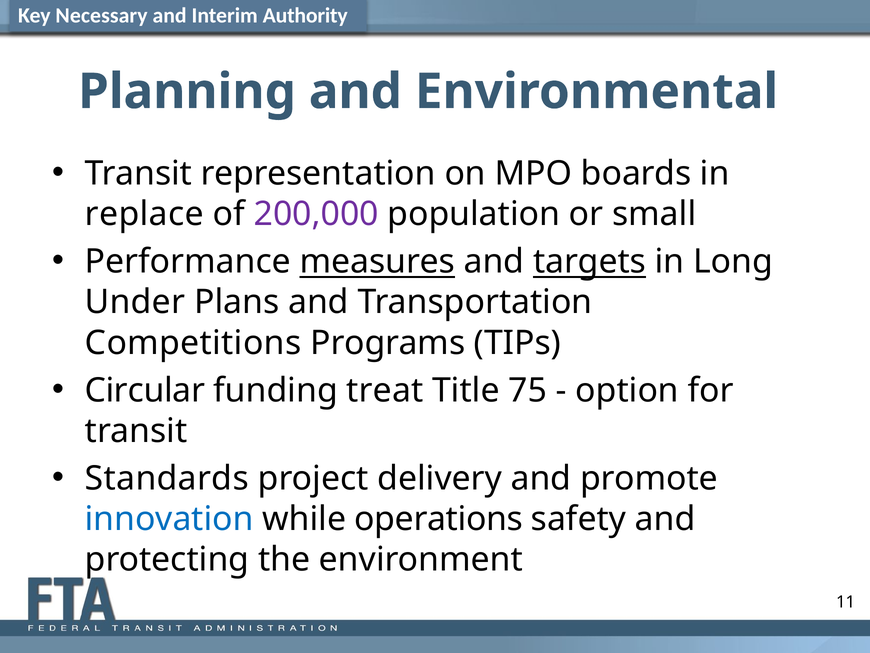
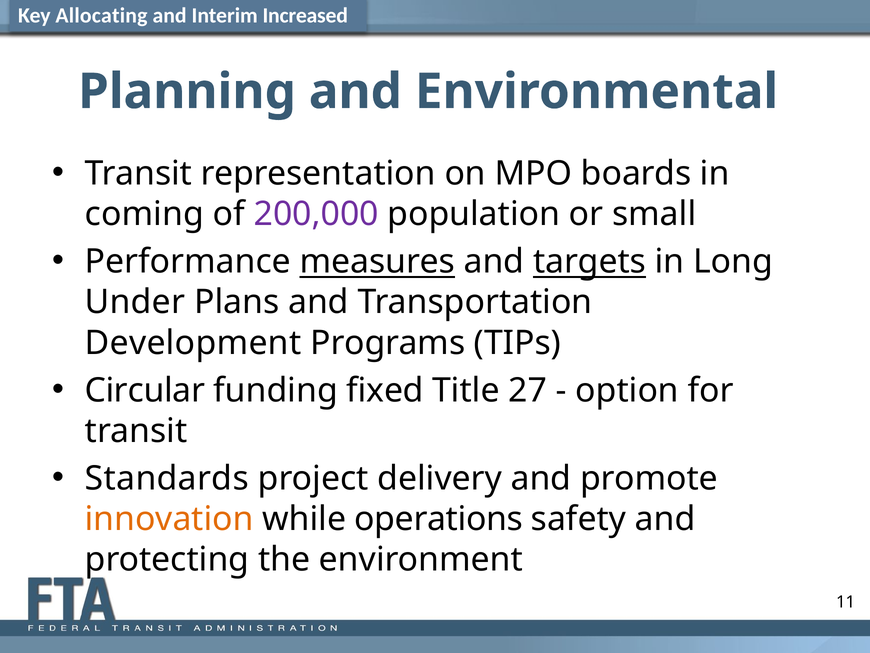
Necessary: Necessary -> Allocating (101, 15)
Authority: Authority -> Increased (305, 15)
replace: replace -> coming (144, 214)
Competitions: Competitions -> Development (193, 343)
treat: treat -> fixed (385, 390)
75: 75 -> 27 (528, 390)
innovation colour: blue -> orange (169, 519)
